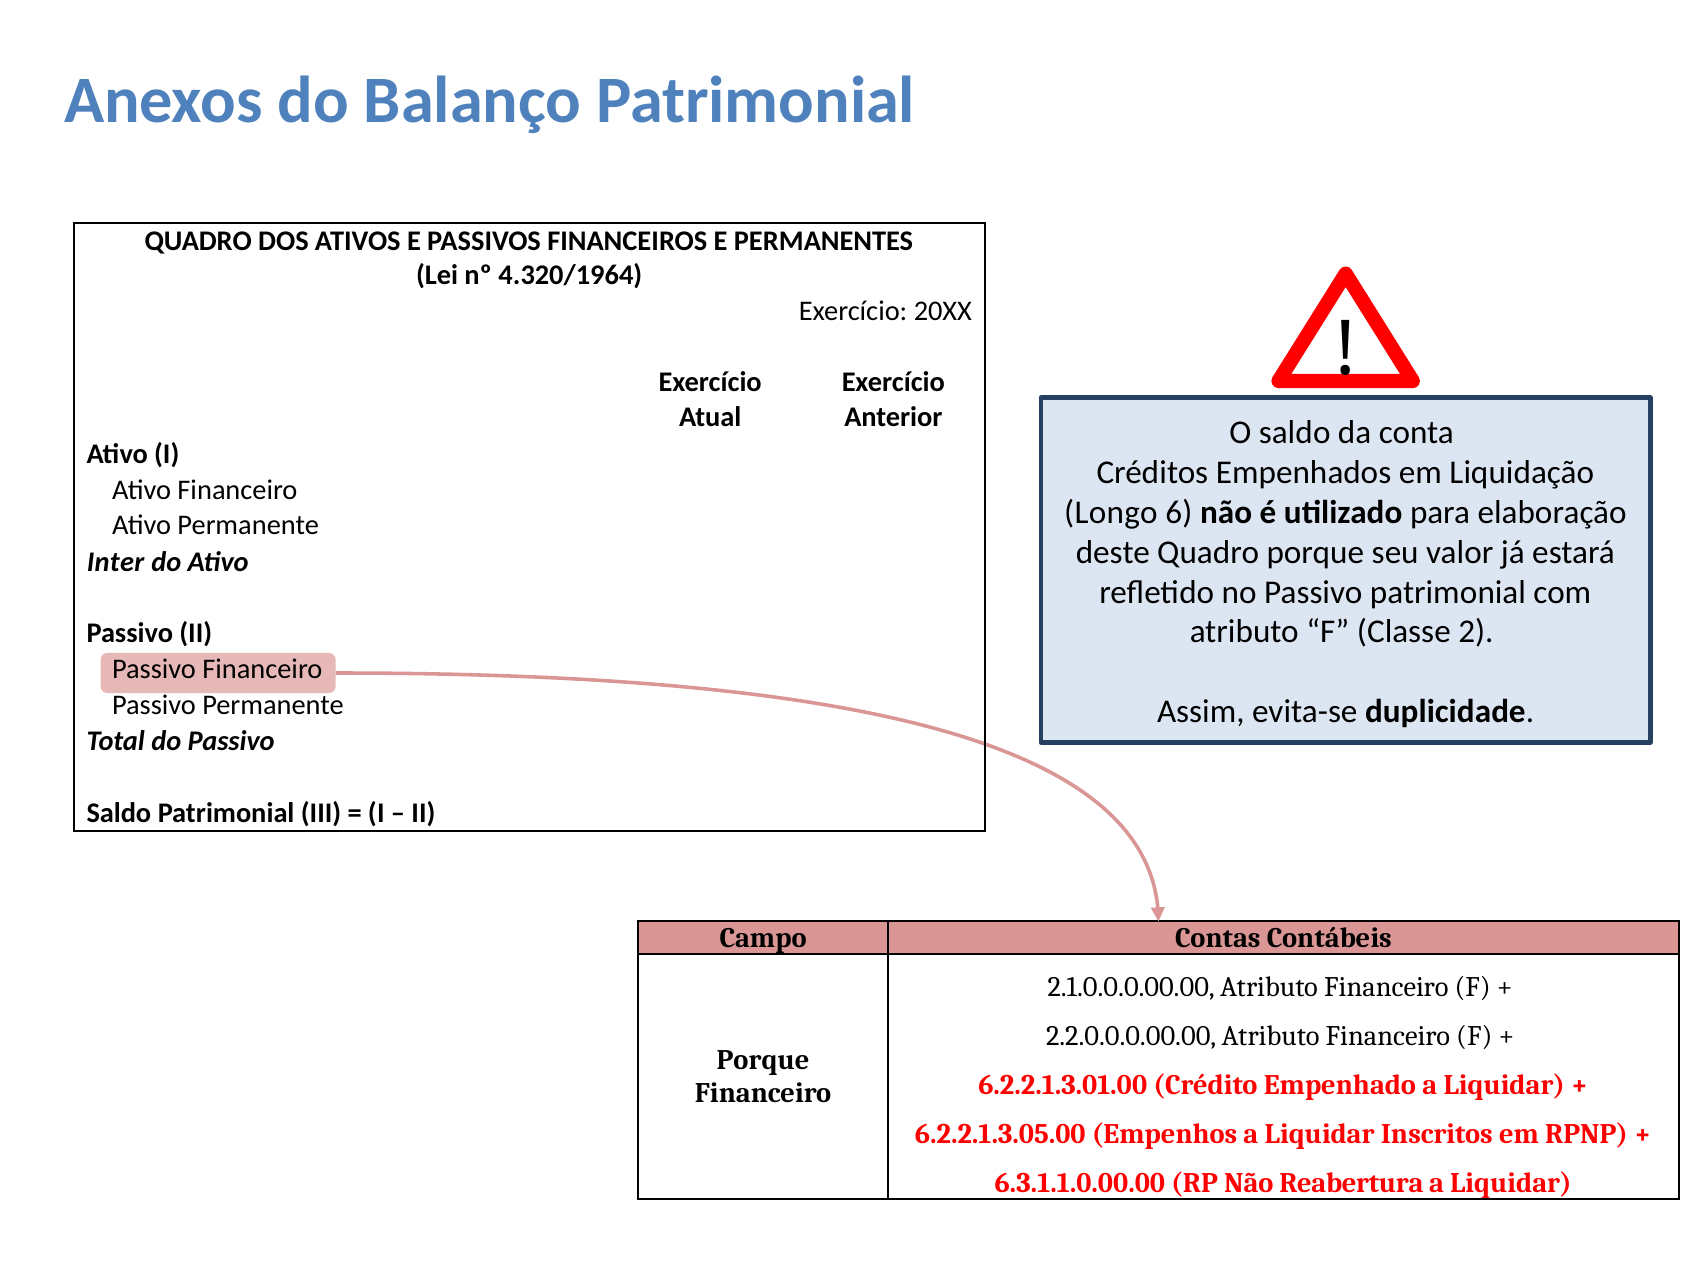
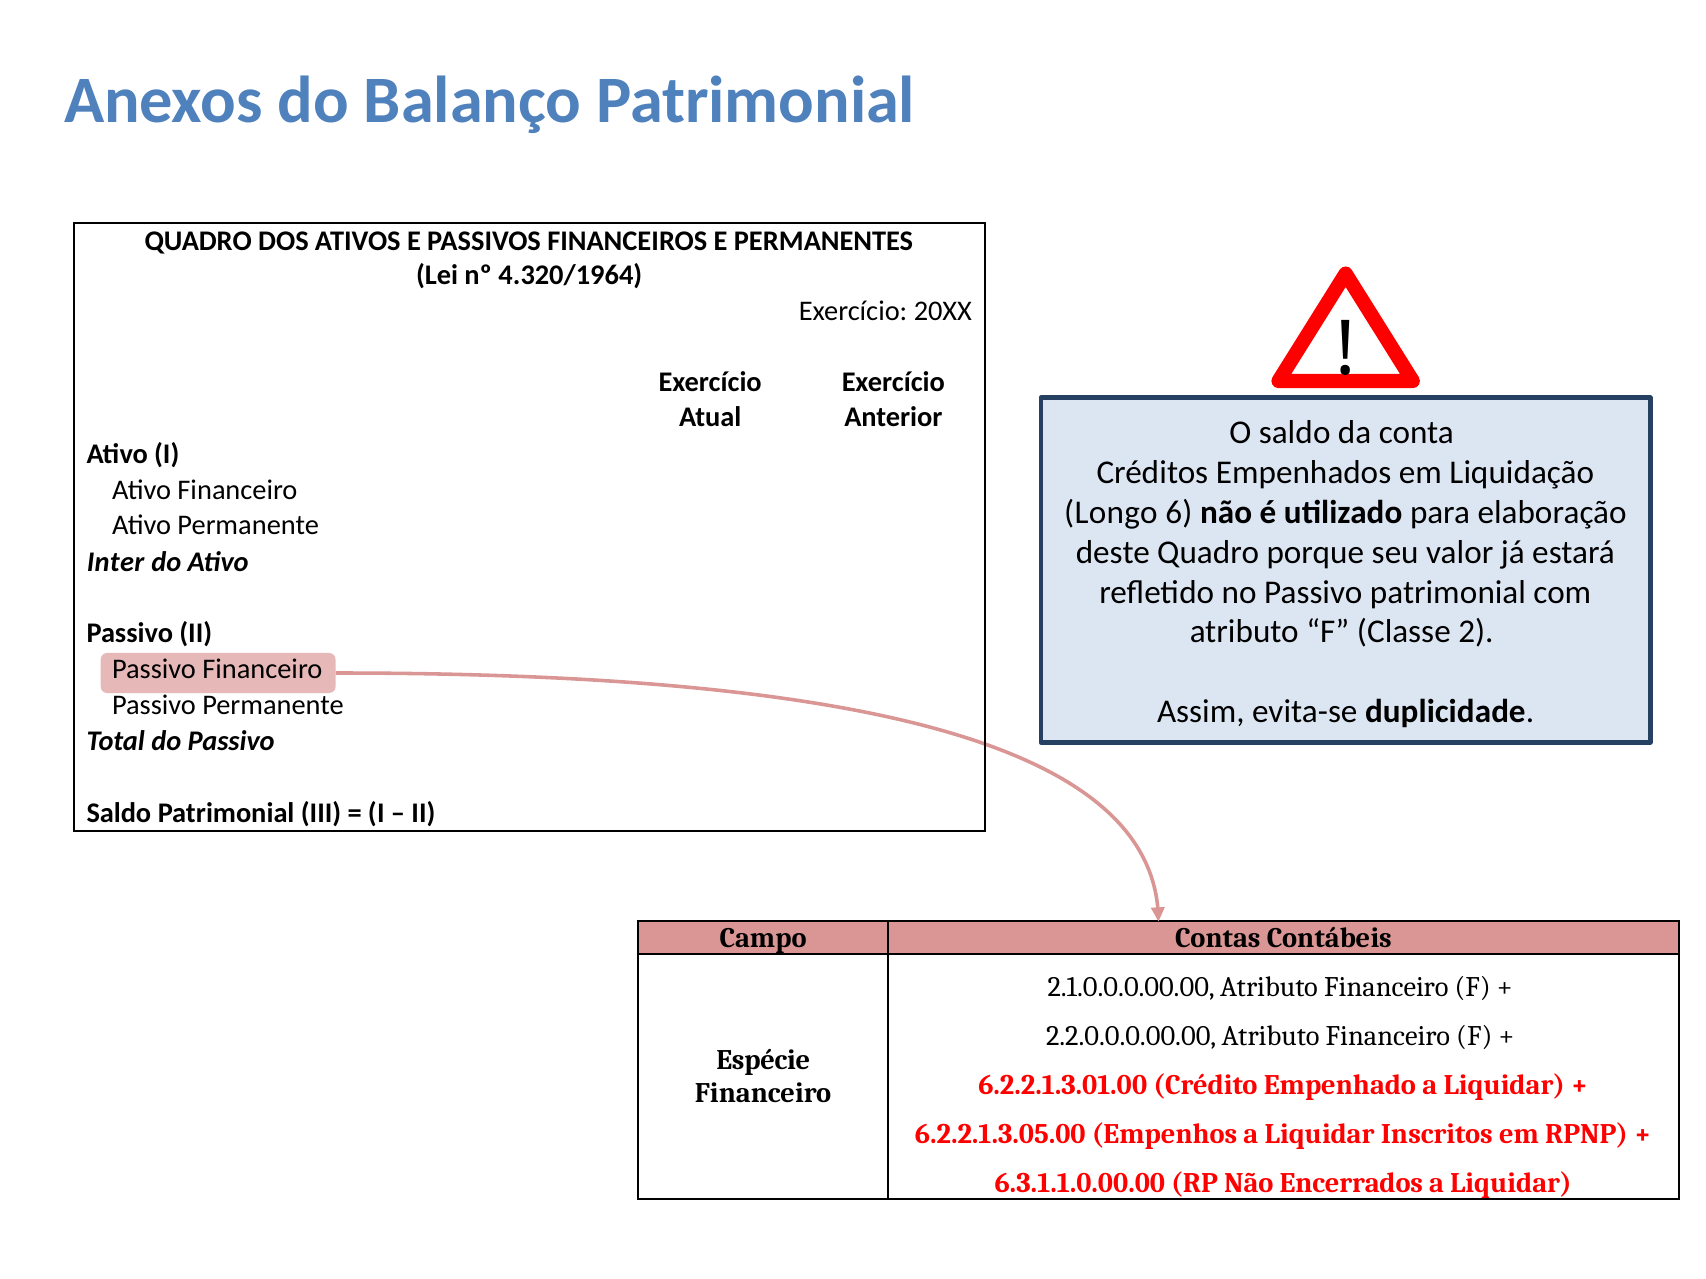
Porque: Porque -> Espécie (763, 1061)
Reabertura: Reabertura -> Encerrados (1351, 1183)
